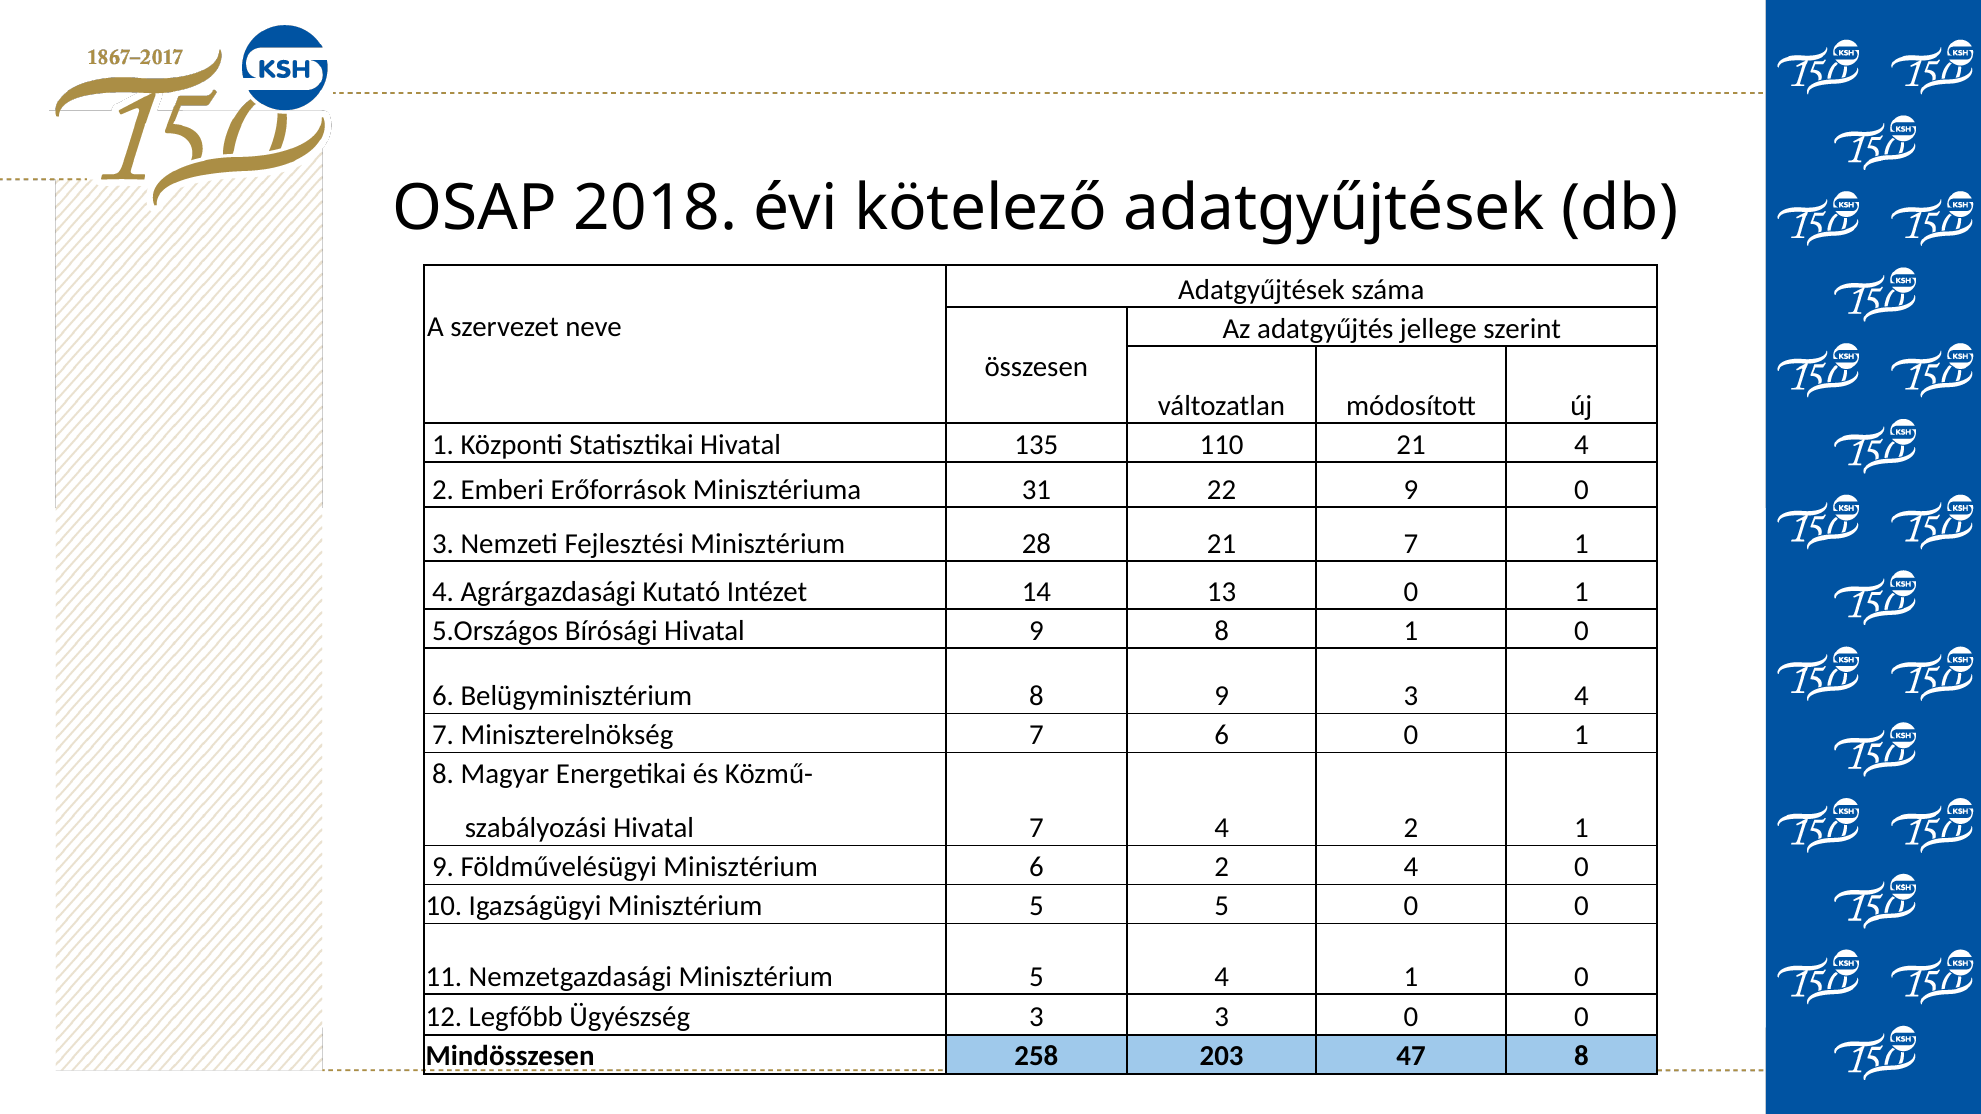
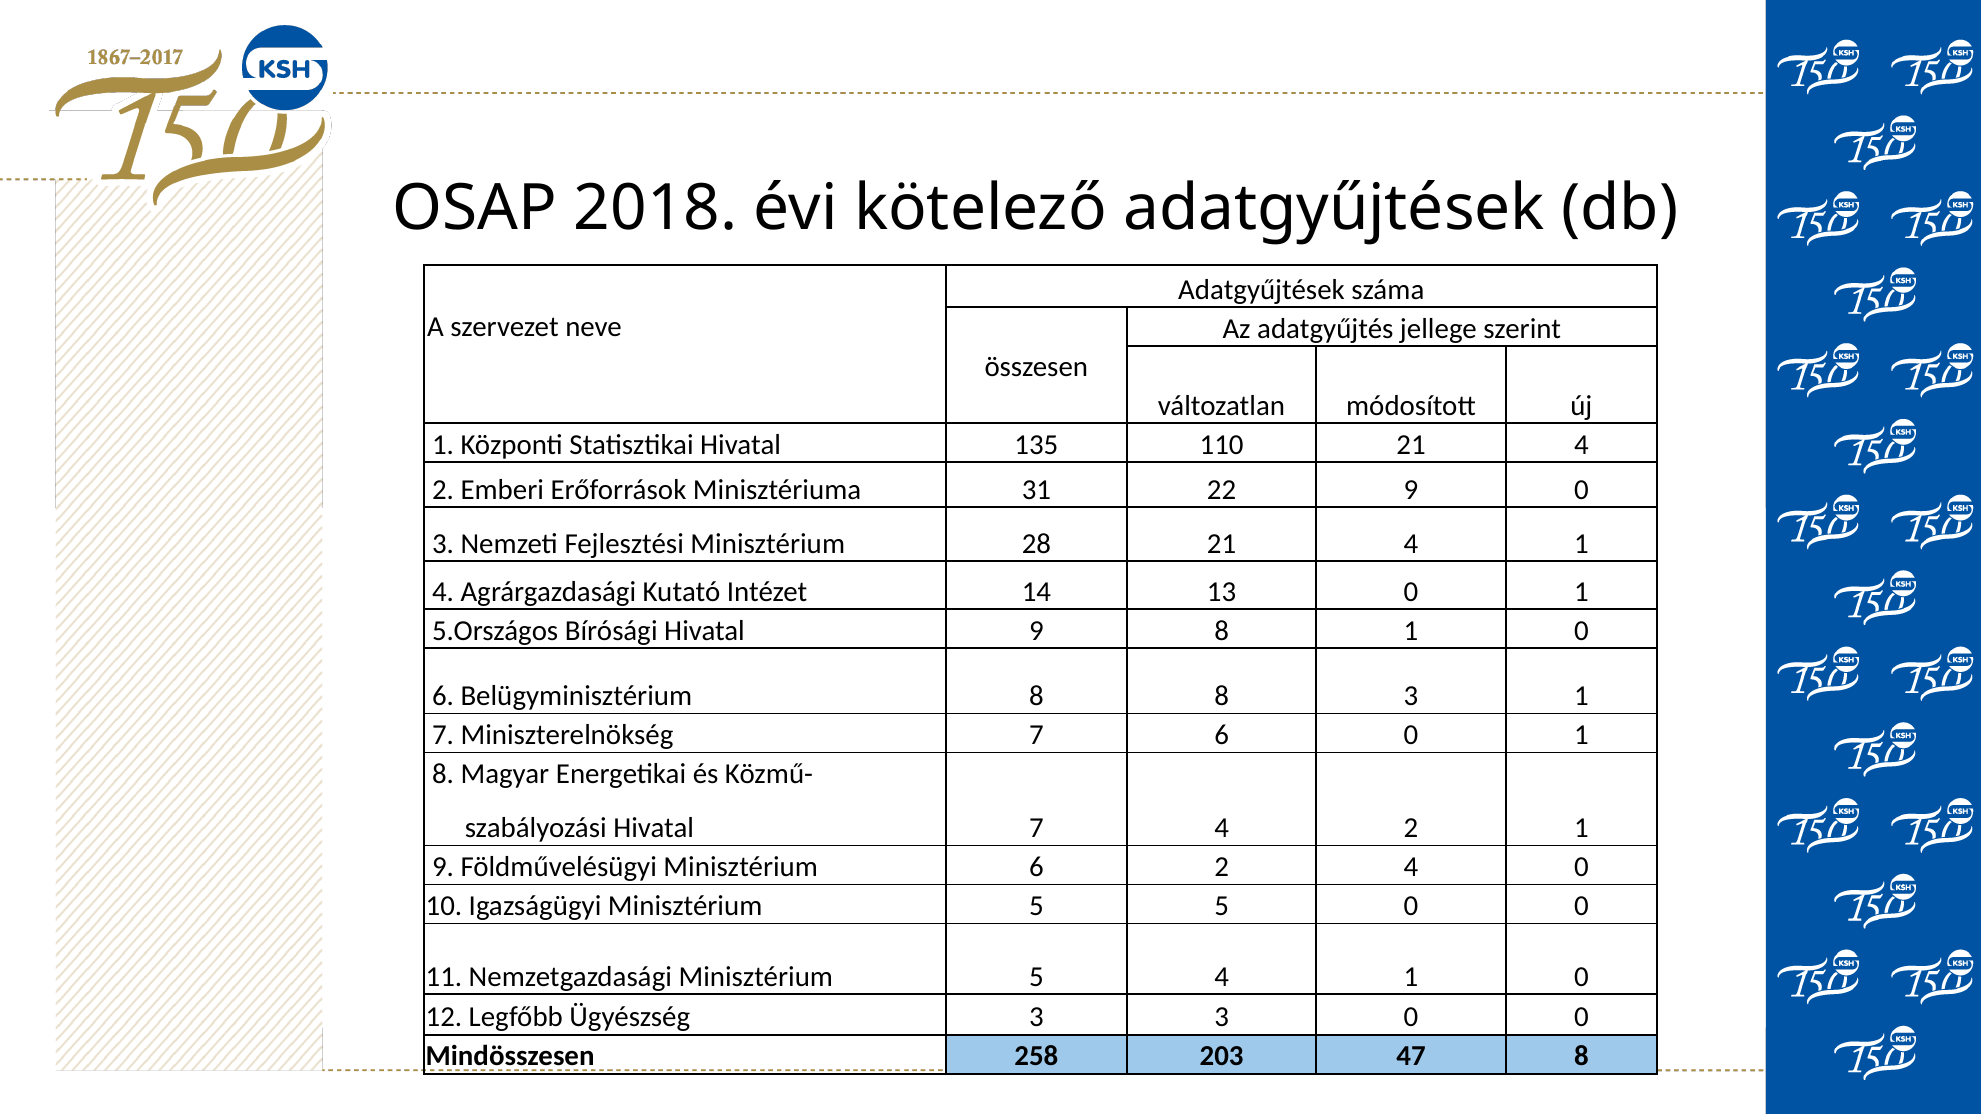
28 21 7: 7 -> 4 (1411, 544)
8 9: 9 -> 8 (1222, 696)
3 4: 4 -> 1 (1581, 696)
